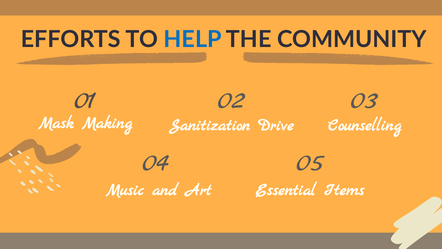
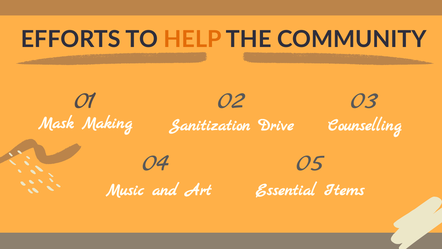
HELP colour: blue -> orange (193, 40)
